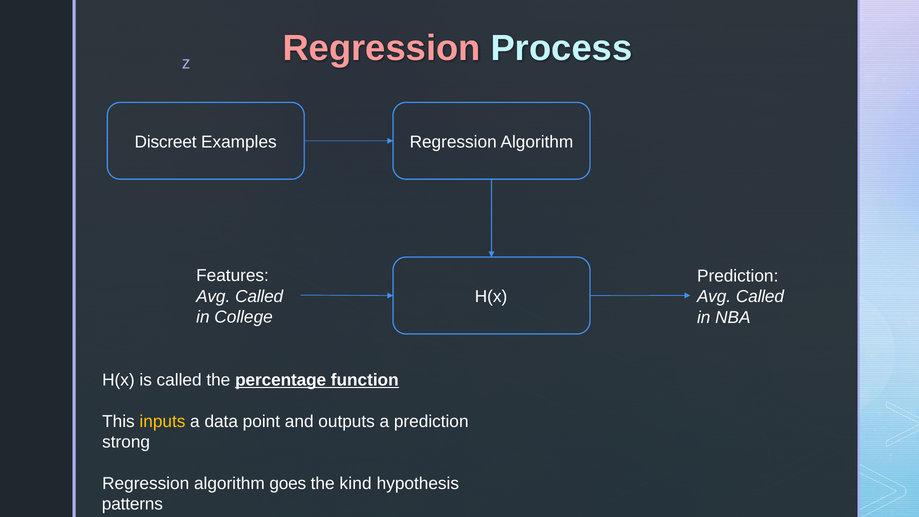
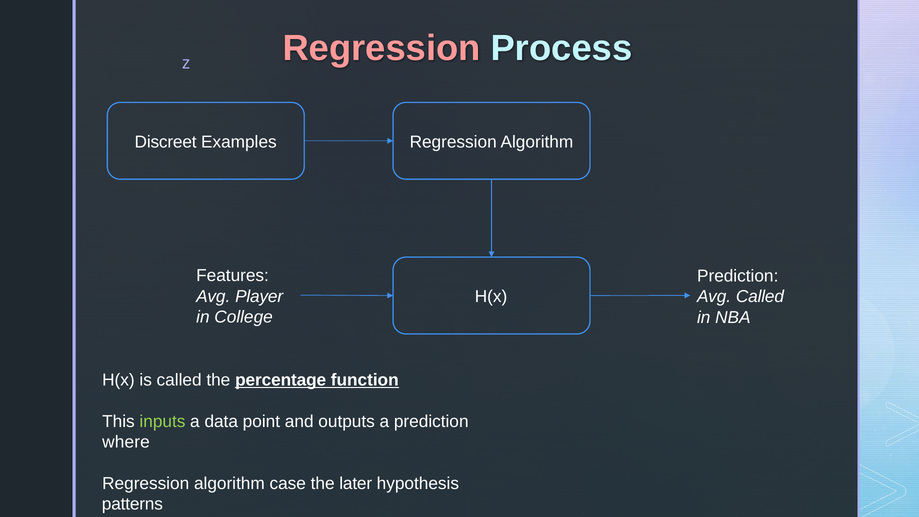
Called: Called -> Player (259, 296)
inputs colour: yellow -> light green (162, 421)
strong: strong -> where (126, 442)
goes: goes -> case (288, 483)
kind: kind -> later (356, 483)
